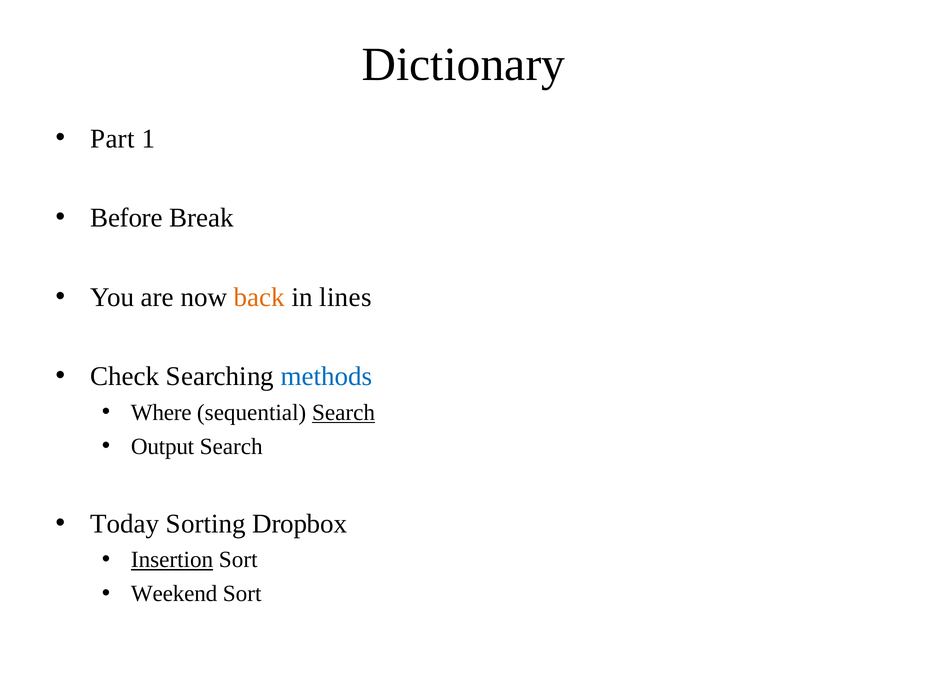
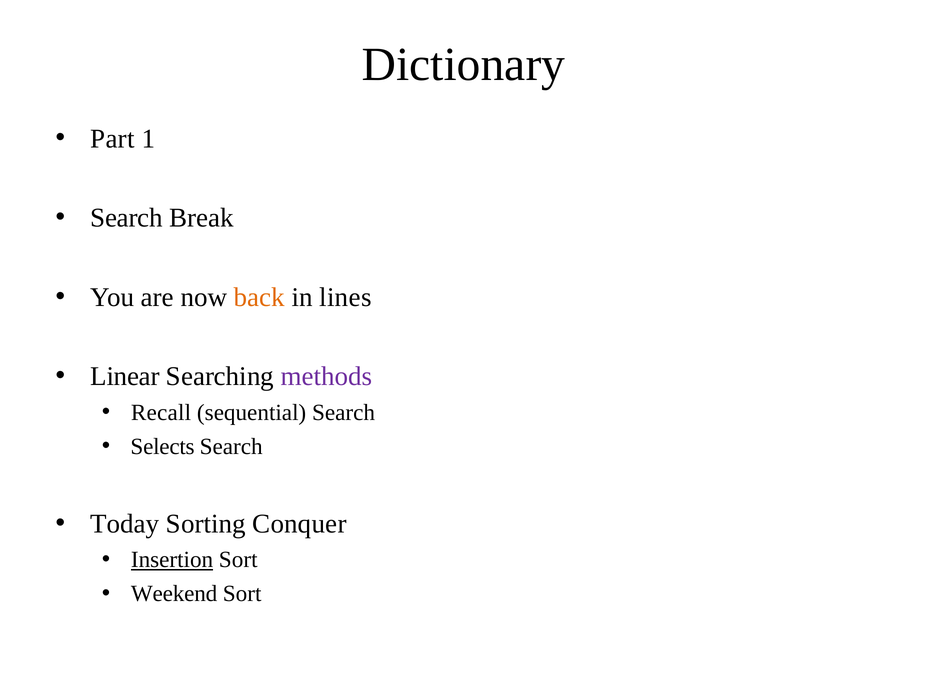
Before: Before -> Search (127, 218)
Check: Check -> Linear (125, 377)
methods colour: blue -> purple (327, 377)
Where: Where -> Recall (161, 413)
Search underline: present -> none (343, 413)
Output: Output -> Selects (163, 447)
Dropbox: Dropbox -> Conquer (299, 524)
